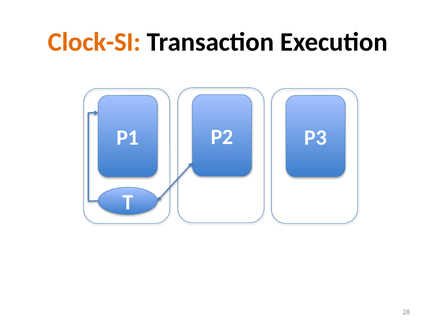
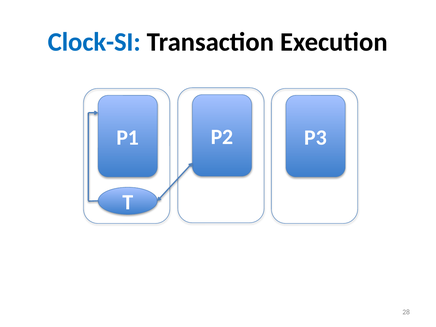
Clock-SI colour: orange -> blue (94, 42)
